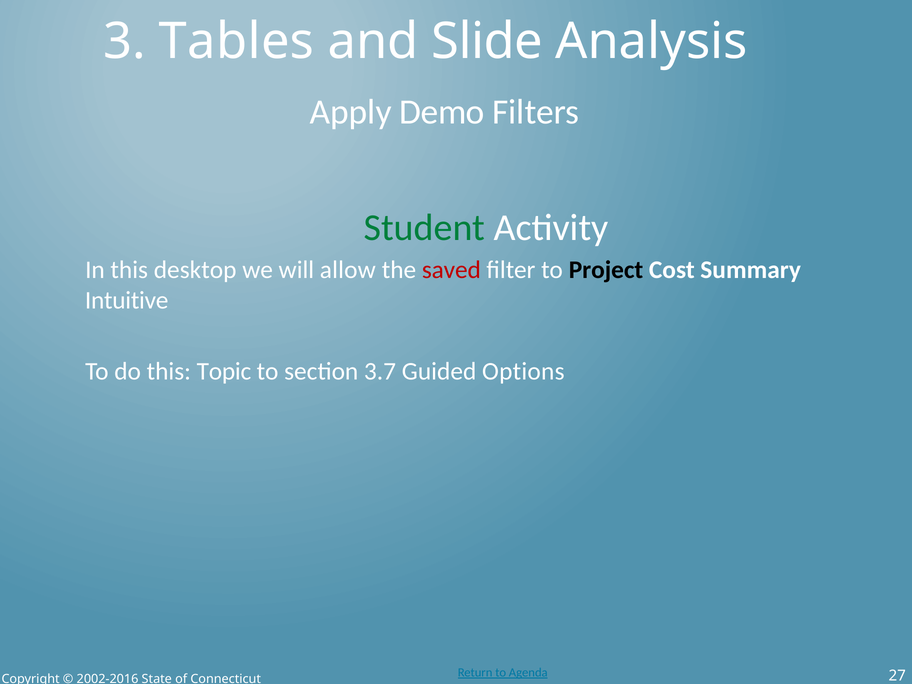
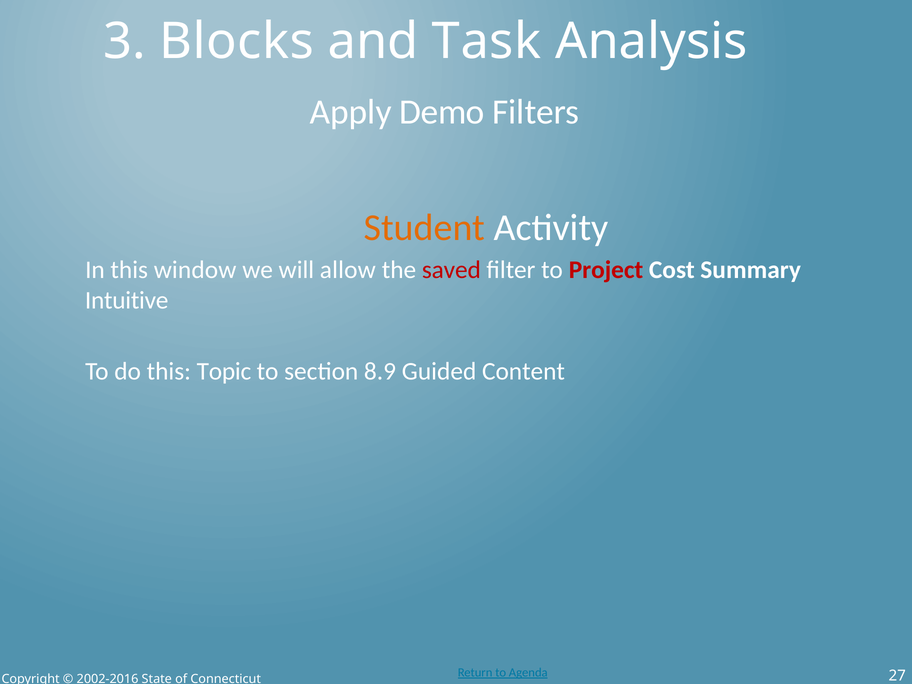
Tables: Tables -> Blocks (237, 41)
Slide: Slide -> Task (487, 41)
Student colour: green -> orange (425, 228)
desktop: desktop -> window (195, 270)
Project colour: black -> red (606, 270)
3.7: 3.7 -> 8.9 (380, 371)
Options: Options -> Content (523, 371)
